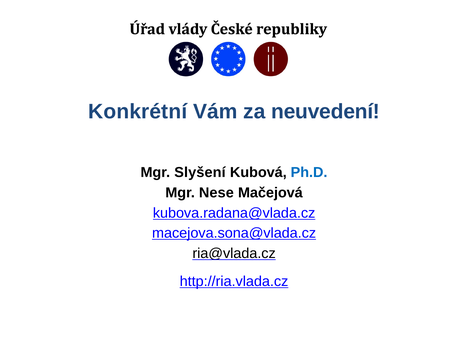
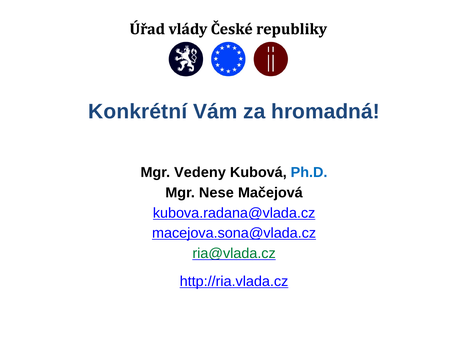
neuvedení: neuvedení -> hromadná (325, 112)
Slyšení: Slyšení -> Vedeny (200, 173)
ria@vlada.cz colour: black -> green (234, 253)
